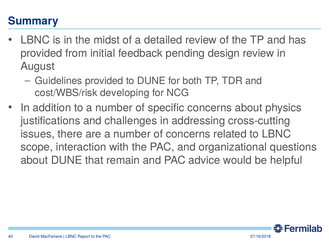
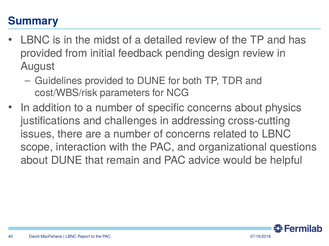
developing: developing -> parameters (125, 93)
